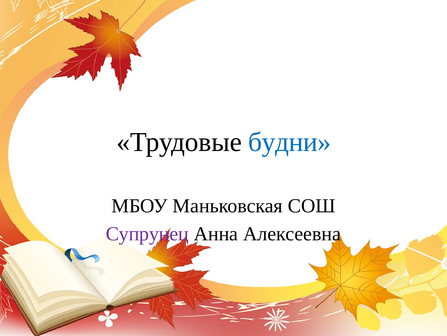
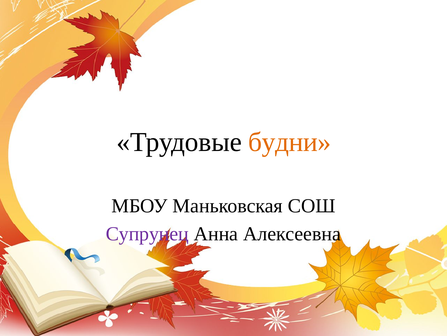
будни colour: blue -> orange (290, 142)
